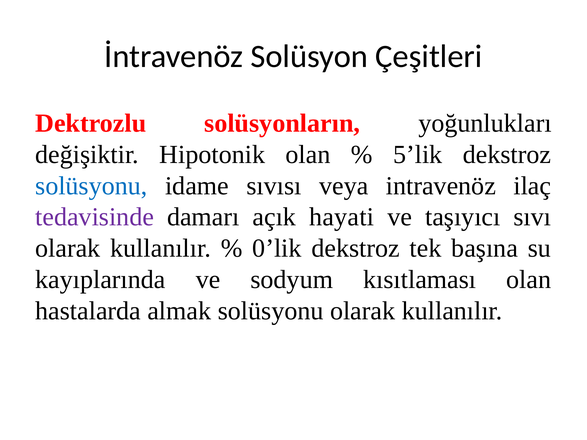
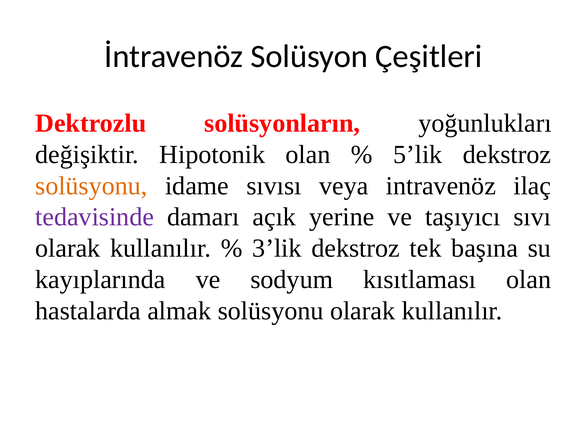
solüsyonu colour: blue -> orange (91, 186)
hayati: hayati -> yerine (342, 217)
0’lik: 0’lik -> 3’lik (277, 249)
